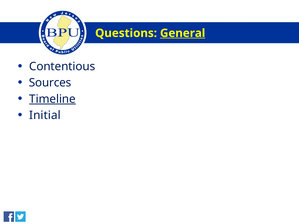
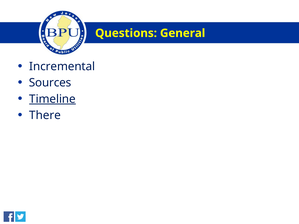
General underline: present -> none (183, 33)
Contentious: Contentious -> Incremental (62, 67)
Initial: Initial -> There (45, 115)
